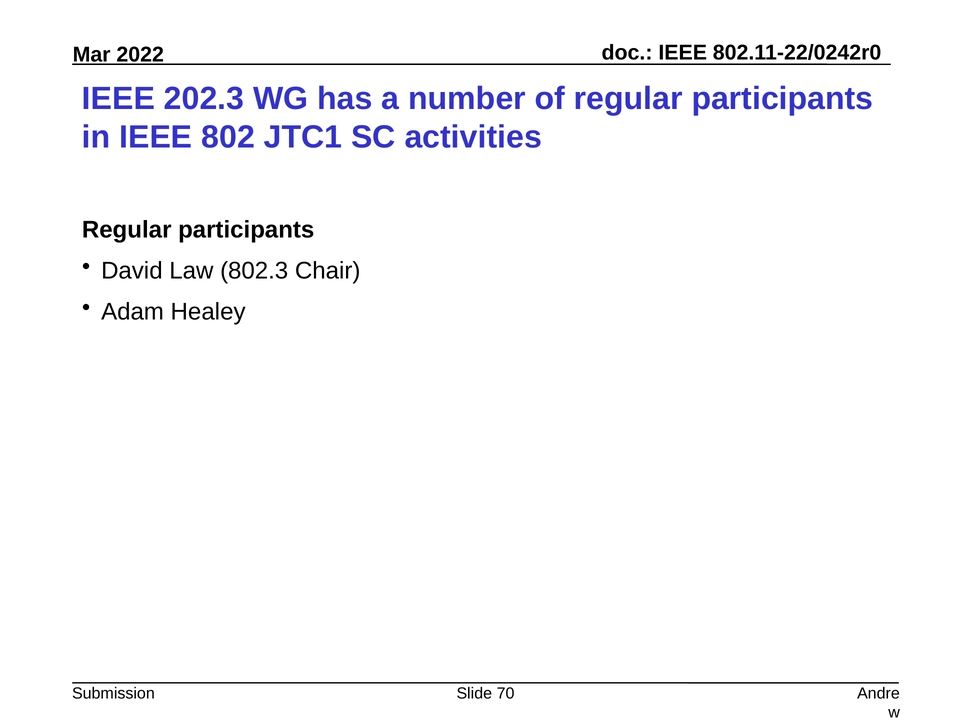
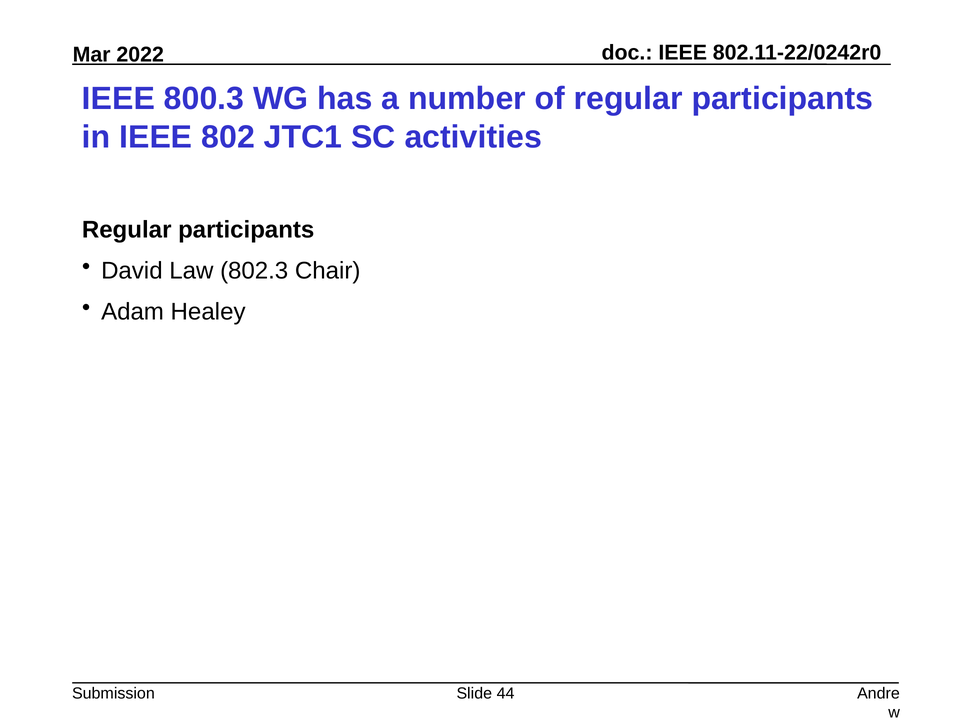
202.3: 202.3 -> 800.3 (204, 99)
70: 70 -> 44 (506, 693)
